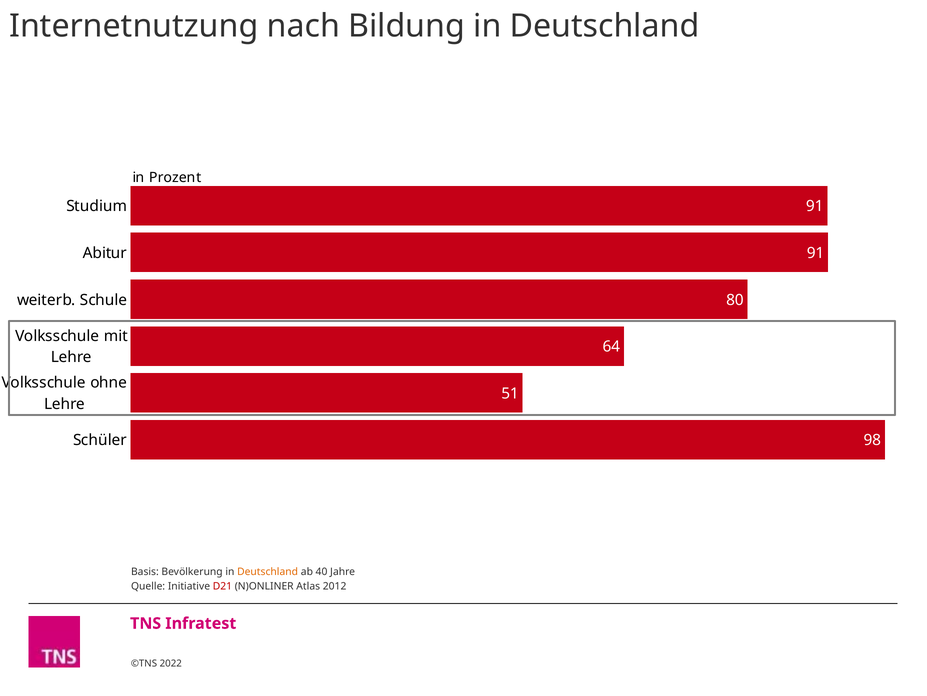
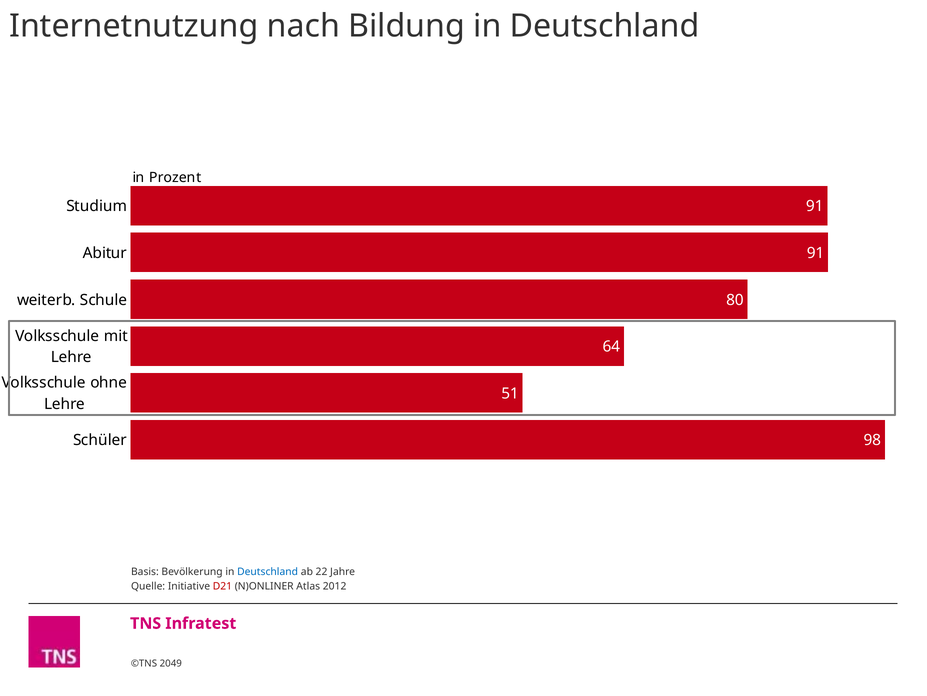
Deutschland colour: orange -> blue (268, 571)
40: 40 -> 22 (322, 571)
2022: 2022 -> 2049 (171, 663)
